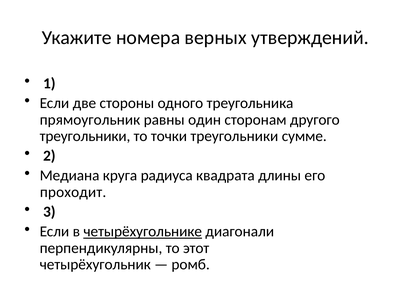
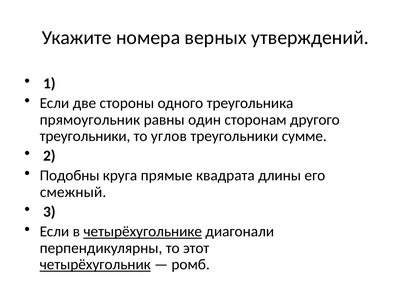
точки: точки -> углов (169, 136)
Медиана: Медиана -> Подобны (70, 176)
радиуса: радиуса -> прямые (167, 176)
проходит: проходит -> смежный (73, 192)
четырёхугольник underline: none -> present (95, 265)
